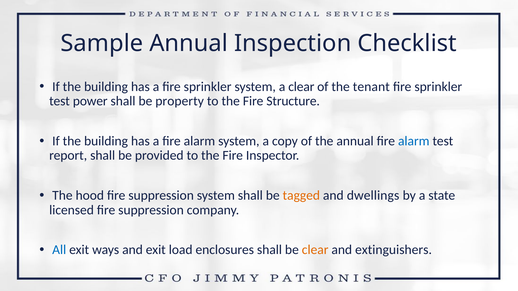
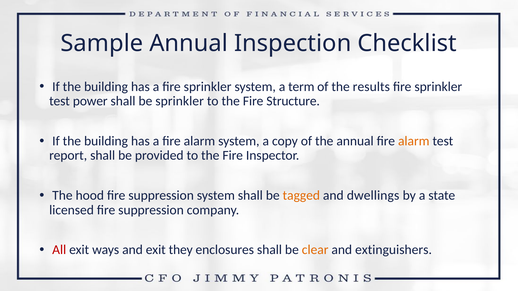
a clear: clear -> term (301, 87)
tenant: tenant -> results (371, 87)
be property: property -> sprinkler (180, 101)
alarm colour: blue -> orange (414, 141)
All colour: blue -> red (59, 250)
load: load -> they (181, 250)
